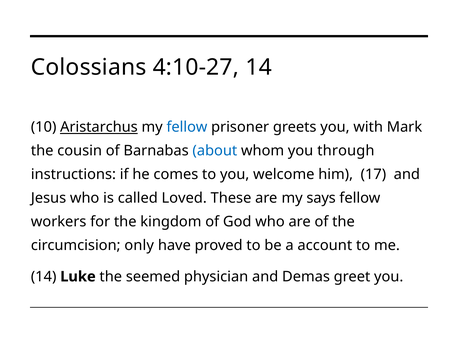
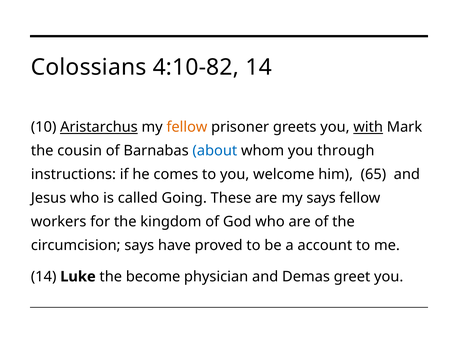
4:10-27: 4:10-27 -> 4:10-82 (196, 67)
fellow colour: blue -> orange (187, 127)
with underline: none -> present (368, 127)
17: 17 -> 65 (373, 175)
Loved: Loved -> Going (184, 198)
circumcision only: only -> says (139, 246)
seemed: seemed -> become (153, 277)
